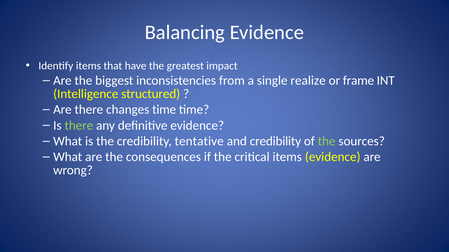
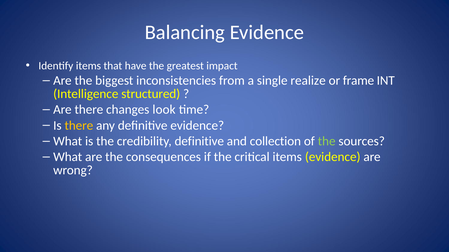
changes time: time -> look (164, 110)
there colour: light green -> yellow (79, 126)
credibility tentative: tentative -> definitive (199, 141)
and credibility: credibility -> collection (275, 141)
